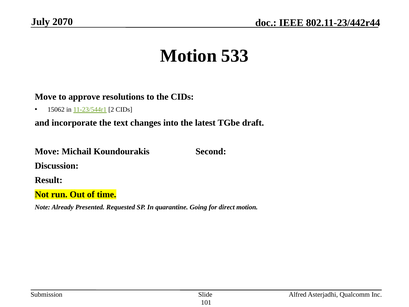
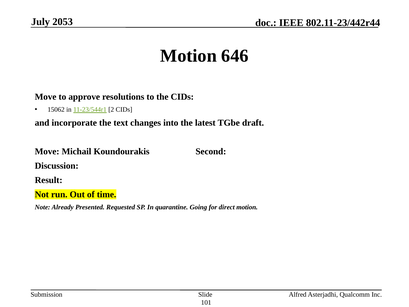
2070: 2070 -> 2053 (63, 22)
533: 533 -> 646 (235, 56)
